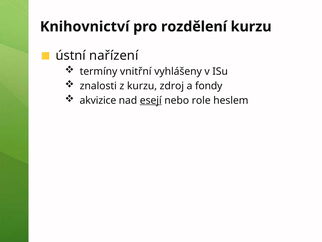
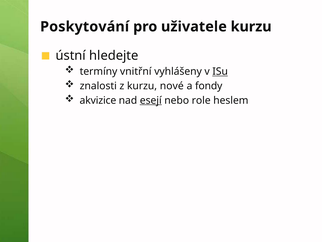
Knihovnictví: Knihovnictví -> Poskytování (85, 27)
rozdělení: rozdělení -> uživatele (194, 27)
nařízení: nařízení -> hledejte (114, 56)
ISu underline: none -> present (220, 71)
zdroj: zdroj -> nové (172, 86)
